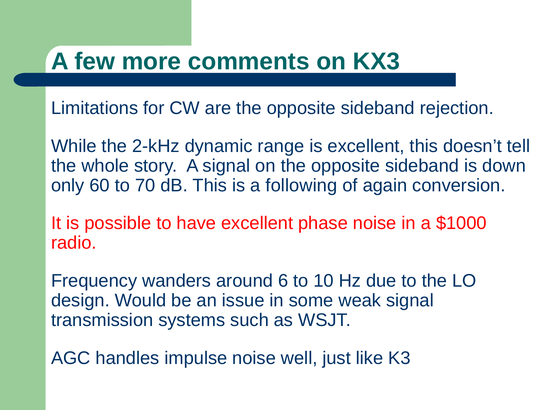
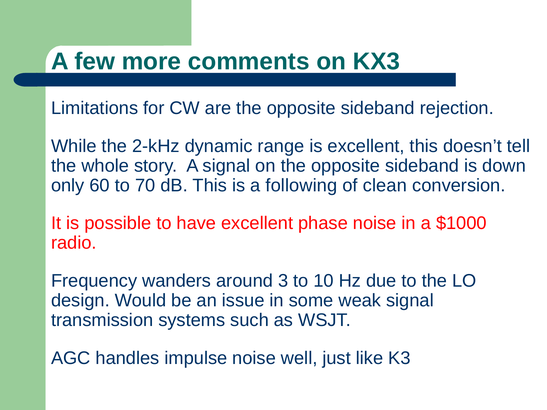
again: again -> clean (385, 185)
6: 6 -> 3 (283, 281)
